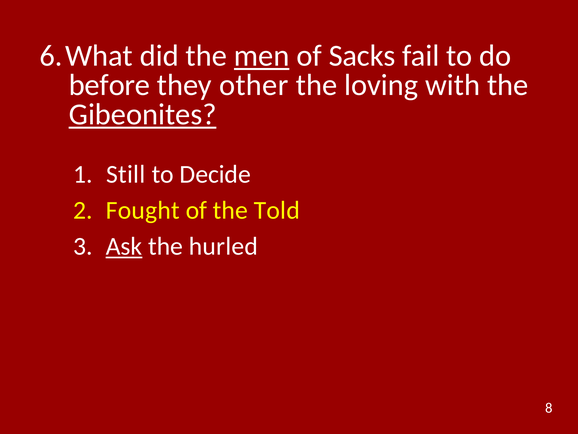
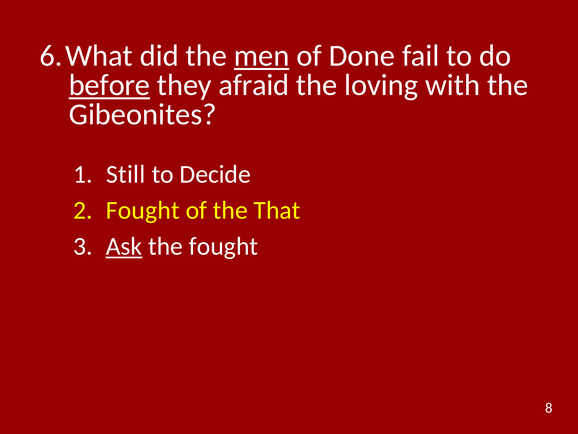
Sacks: Sacks -> Done (362, 56)
before underline: none -> present (109, 85)
other: other -> afraid (254, 85)
Gibeonites underline: present -> none (143, 114)
Told: Told -> That (277, 210)
the hurled: hurled -> fought (224, 246)
